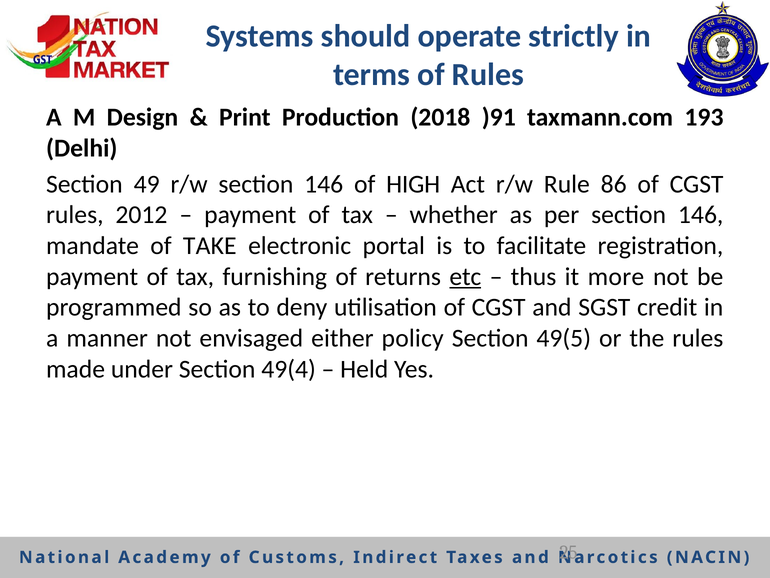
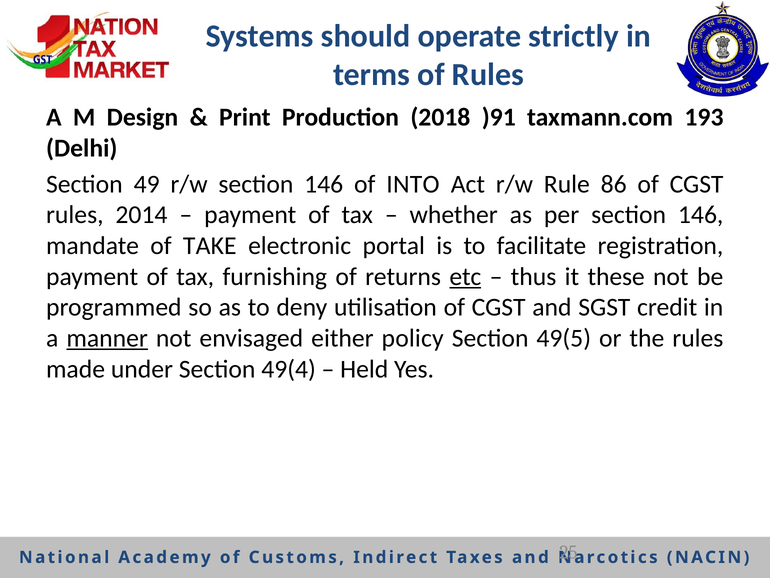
HIGH: HIGH -> INTO (413, 184)
2012: 2012 -> 2014 (141, 215)
more: more -> these (616, 276)
manner underline: none -> present (107, 338)
